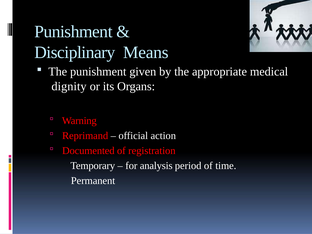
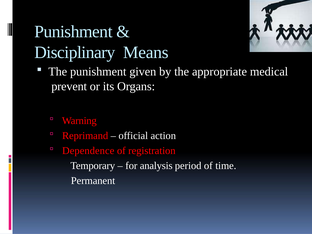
dignity: dignity -> prevent (69, 86)
Documented: Documented -> Dependence (88, 151)
